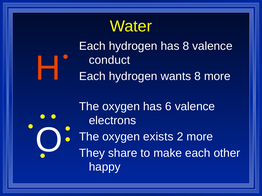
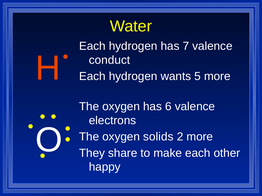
has 8: 8 -> 7 (186, 46)
wants 8: 8 -> 5 (198, 77)
exists: exists -> solids (158, 137)
